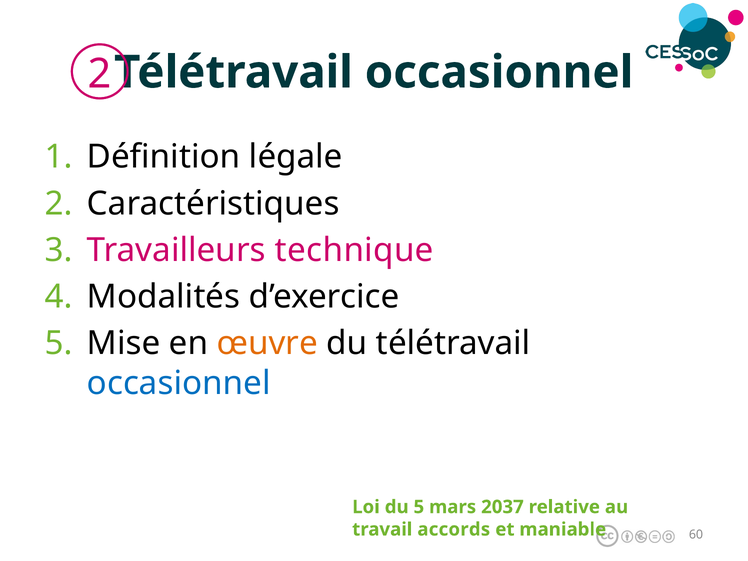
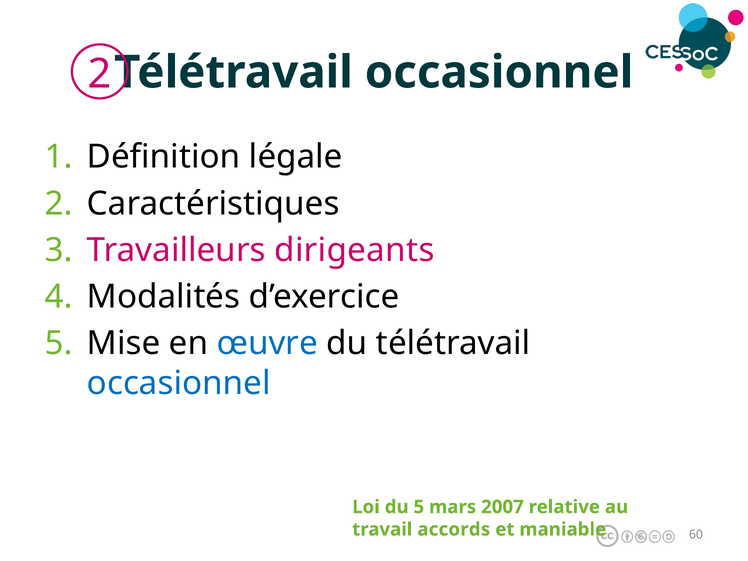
technique: technique -> dirigeants (354, 250)
œuvre colour: orange -> blue (267, 343)
2037: 2037 -> 2007 (502, 507)
